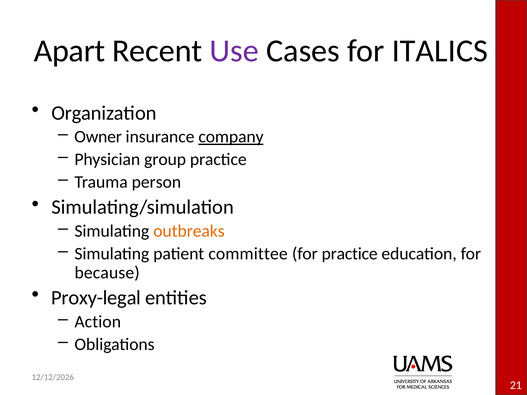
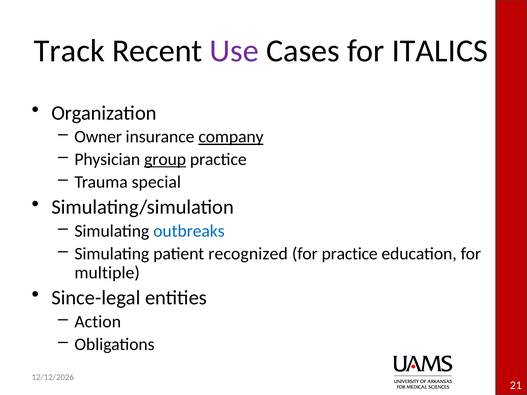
Apart: Apart -> Track (69, 51)
group underline: none -> present (165, 160)
person: person -> special (156, 182)
outbreaks colour: orange -> blue (189, 231)
committee: committee -> recognized (248, 254)
because: because -> multiple (107, 273)
Proxy-legal: Proxy-legal -> Since-legal (96, 298)
